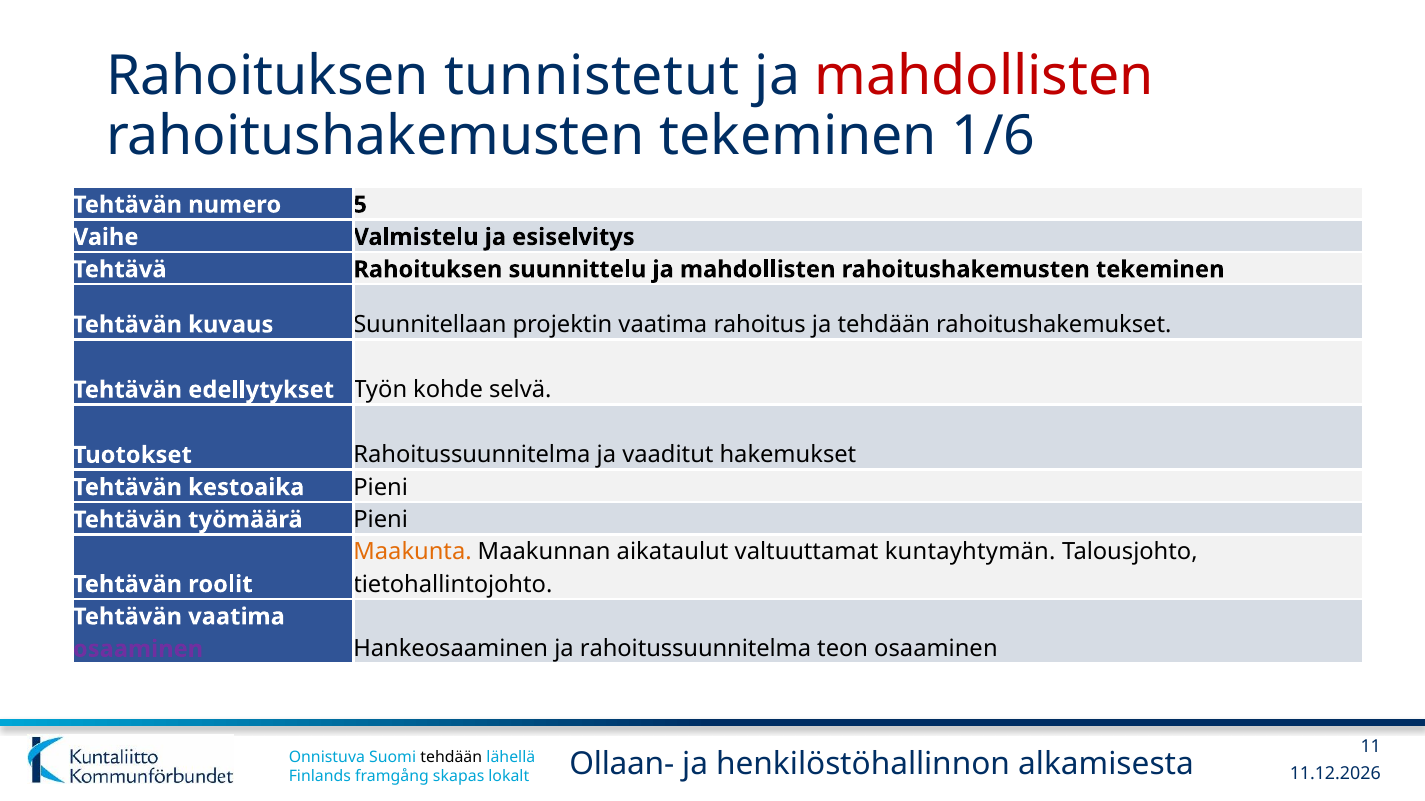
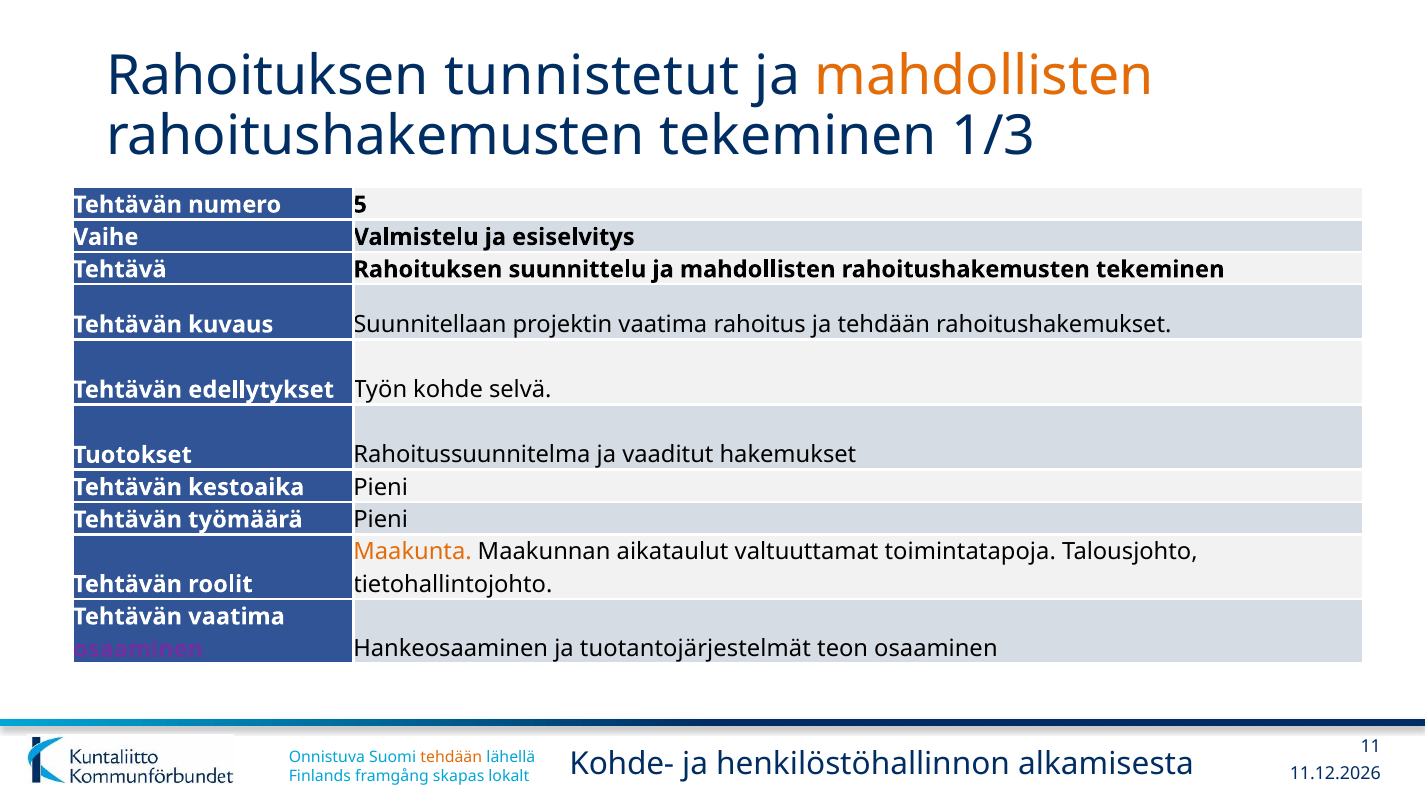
mahdollisten colour: red -> orange (984, 76)
1/6: 1/6 -> 1/3 (993, 136)
kuntayhtymän: kuntayhtymän -> toimintatapoja (970, 552)
ja rahoitussuunnitelma: rahoitussuunnitelma -> tuotantojärjestelmät (695, 649)
tehdään colour: black -> orange (451, 758)
Ollaan-: Ollaan- -> Kohde- (622, 765)
